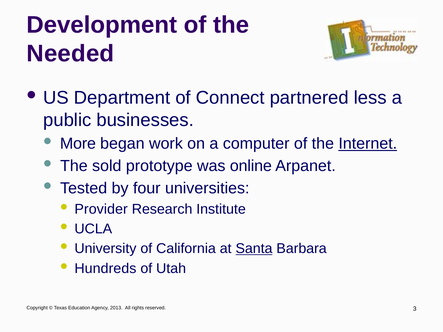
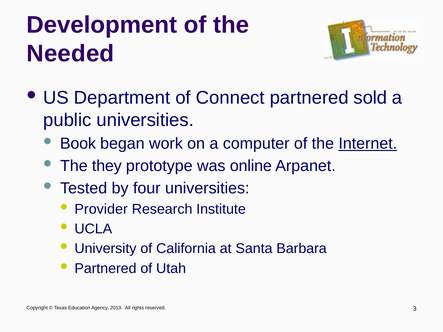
less: less -> sold (370, 98)
public businesses: businesses -> universities (145, 120)
More: More -> Book (78, 144)
sold: sold -> they (107, 166)
Santa underline: present -> none (254, 249)
Hundreds: Hundreds -> Partnered (105, 269)
